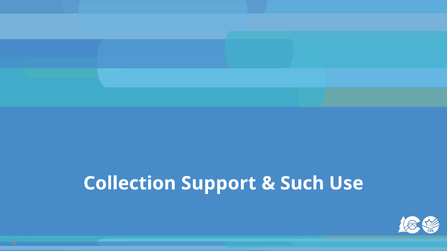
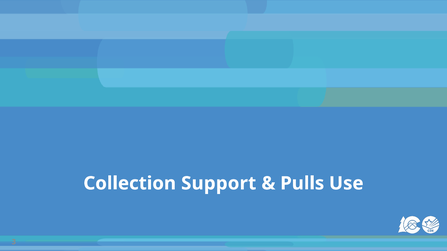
Such: Such -> Pulls (302, 184)
